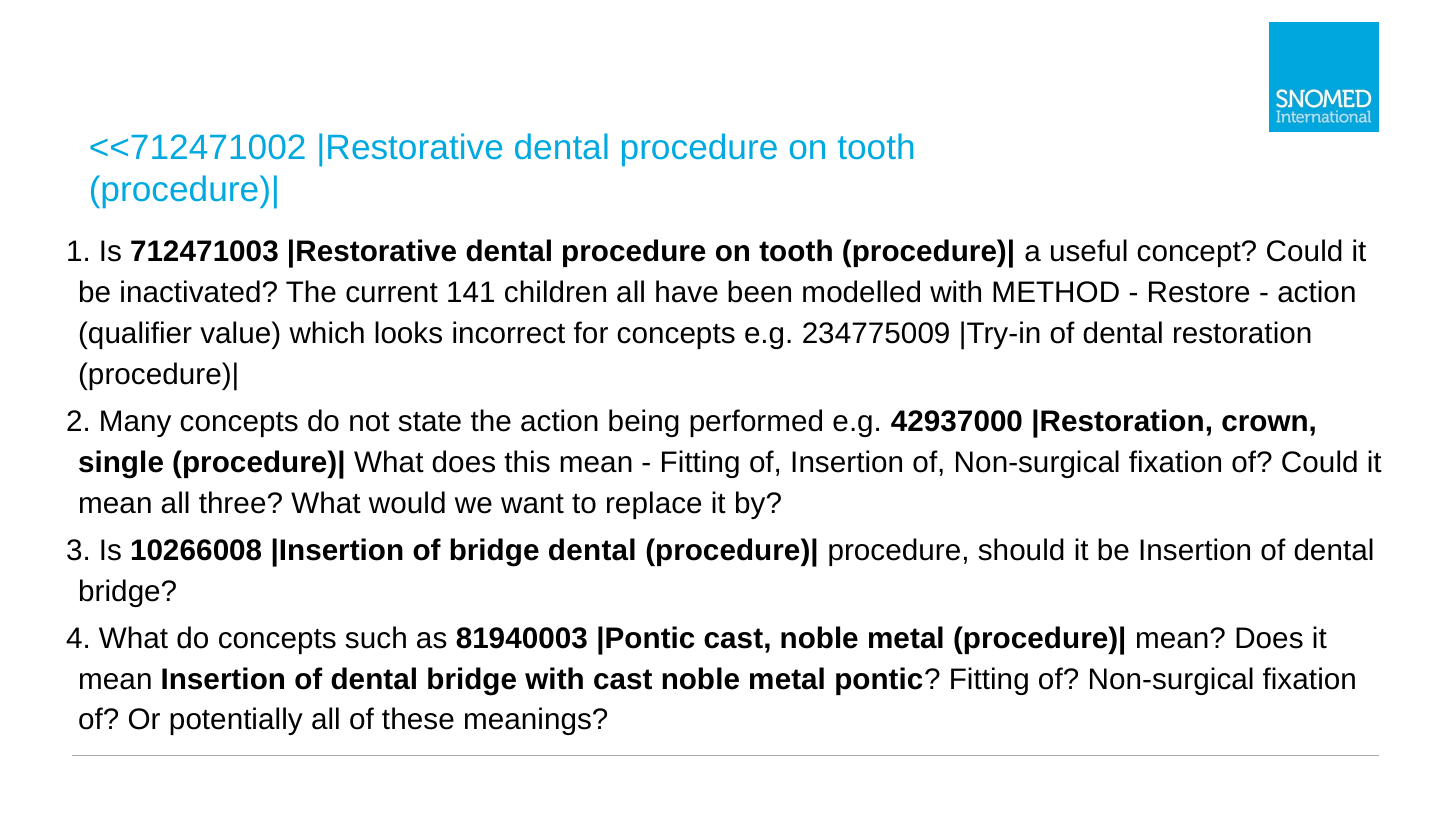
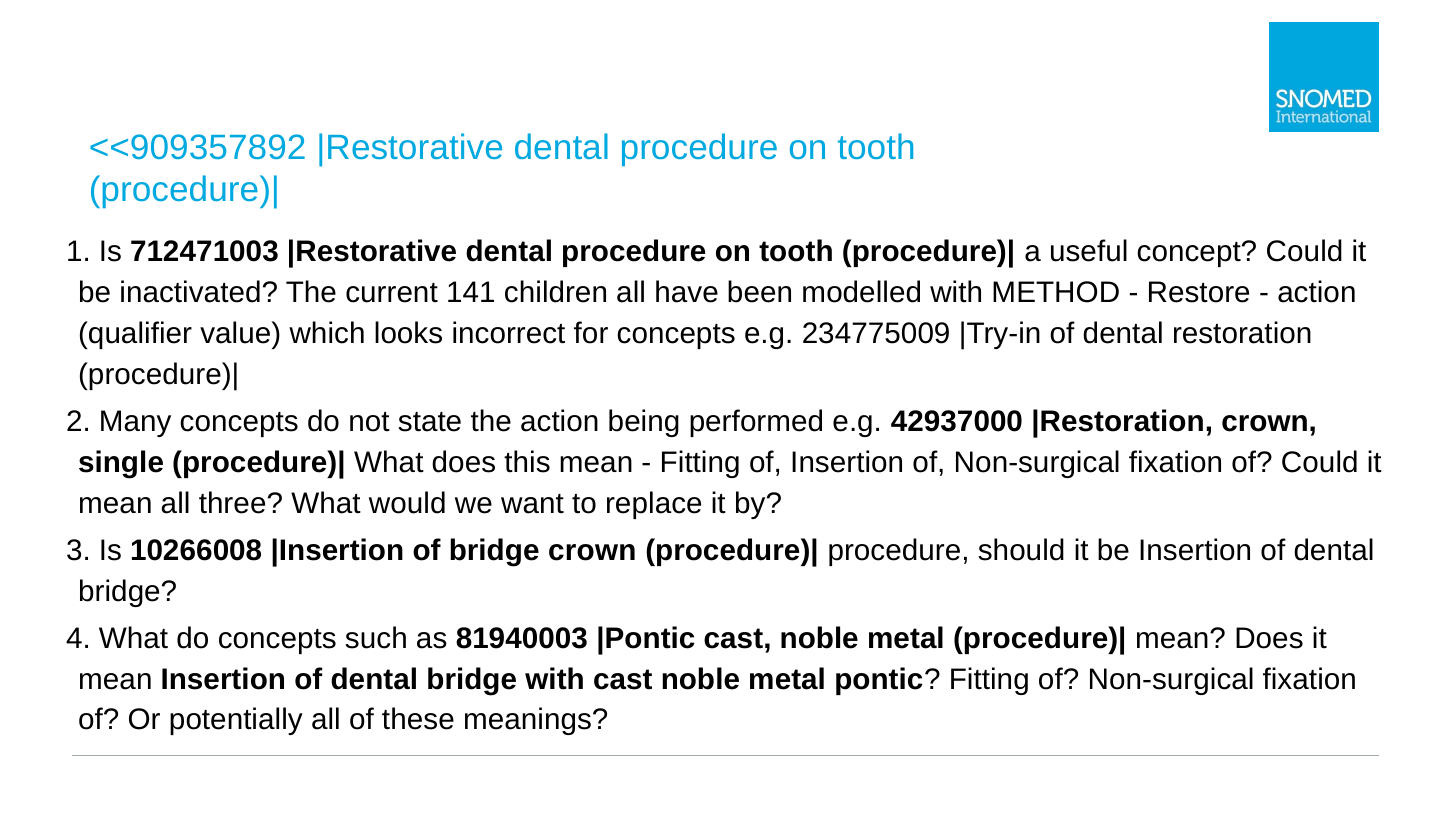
<<712471002: <<712471002 -> <<909357892 (198, 148)
bridge dental: dental -> crown (592, 551)
